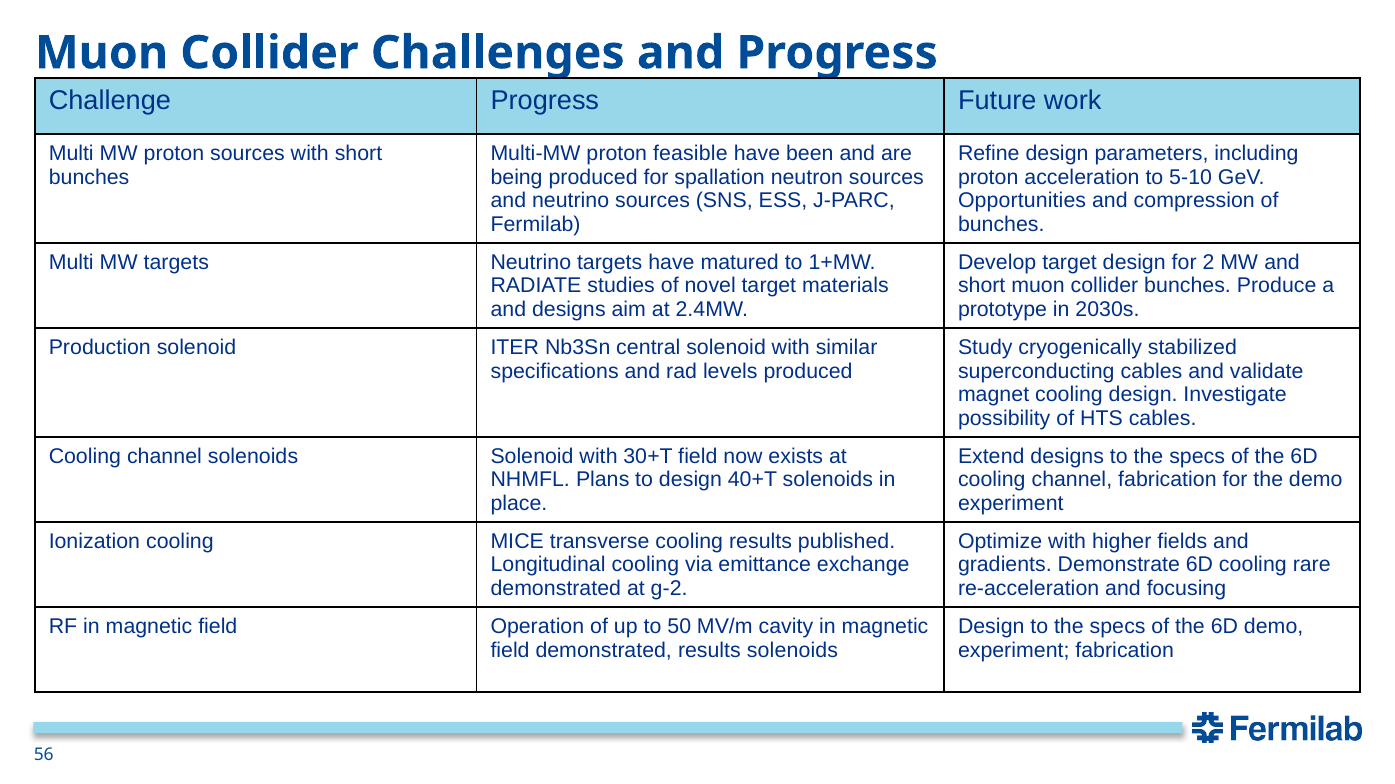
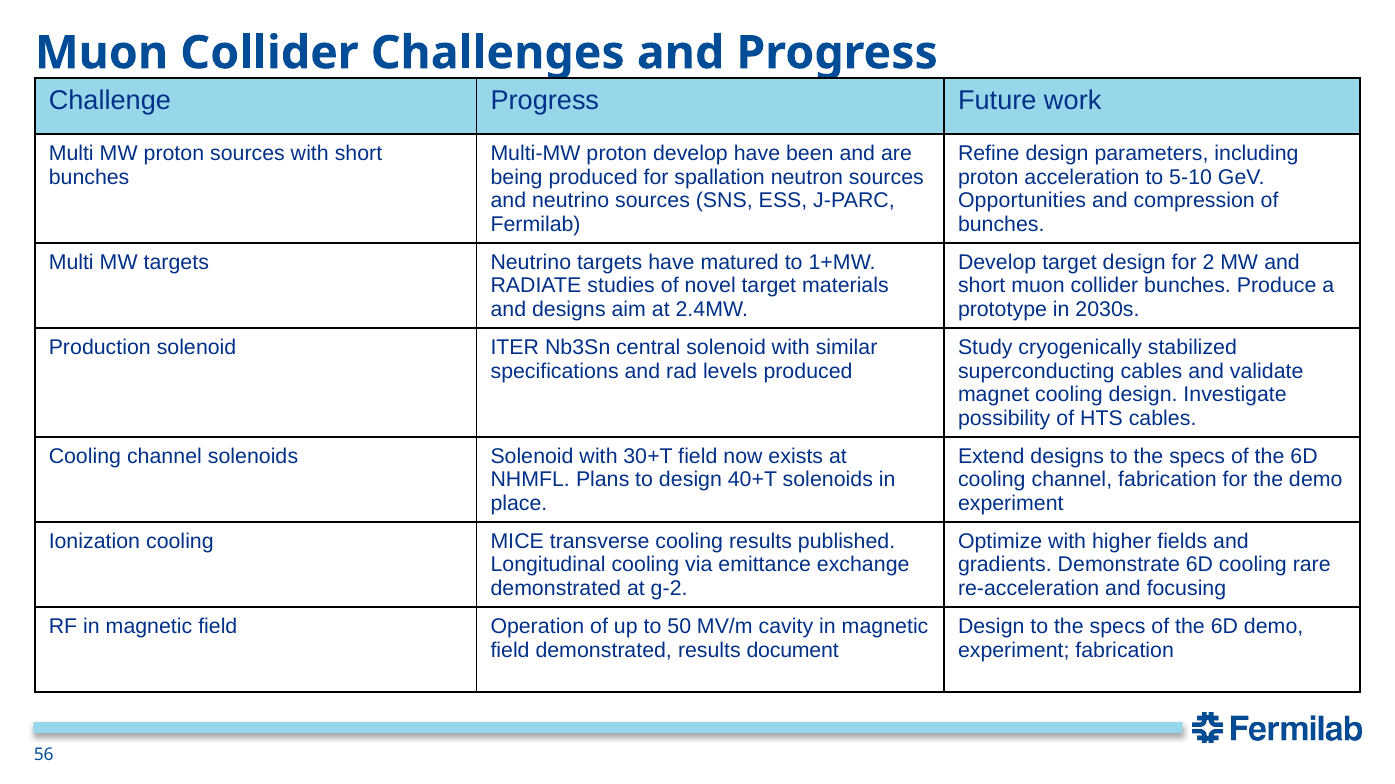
proton feasible: feasible -> develop (690, 154)
results solenoids: solenoids -> document (793, 651)
